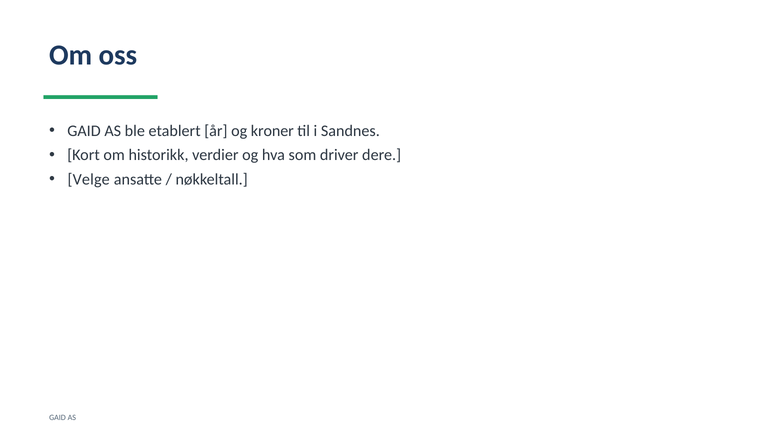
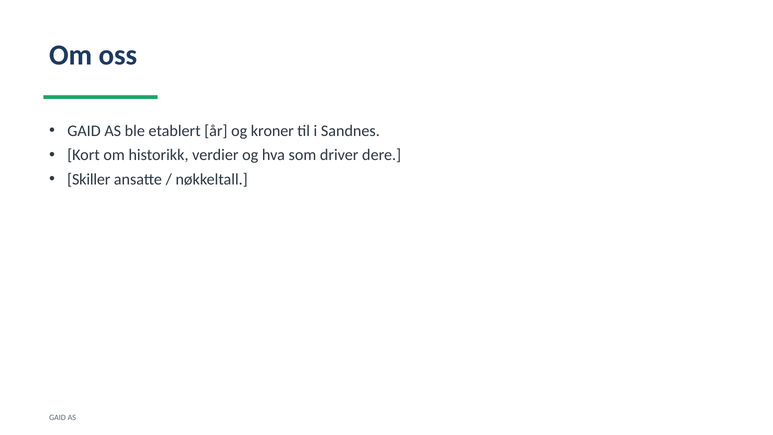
Velge: Velge -> Skiller (89, 179)
